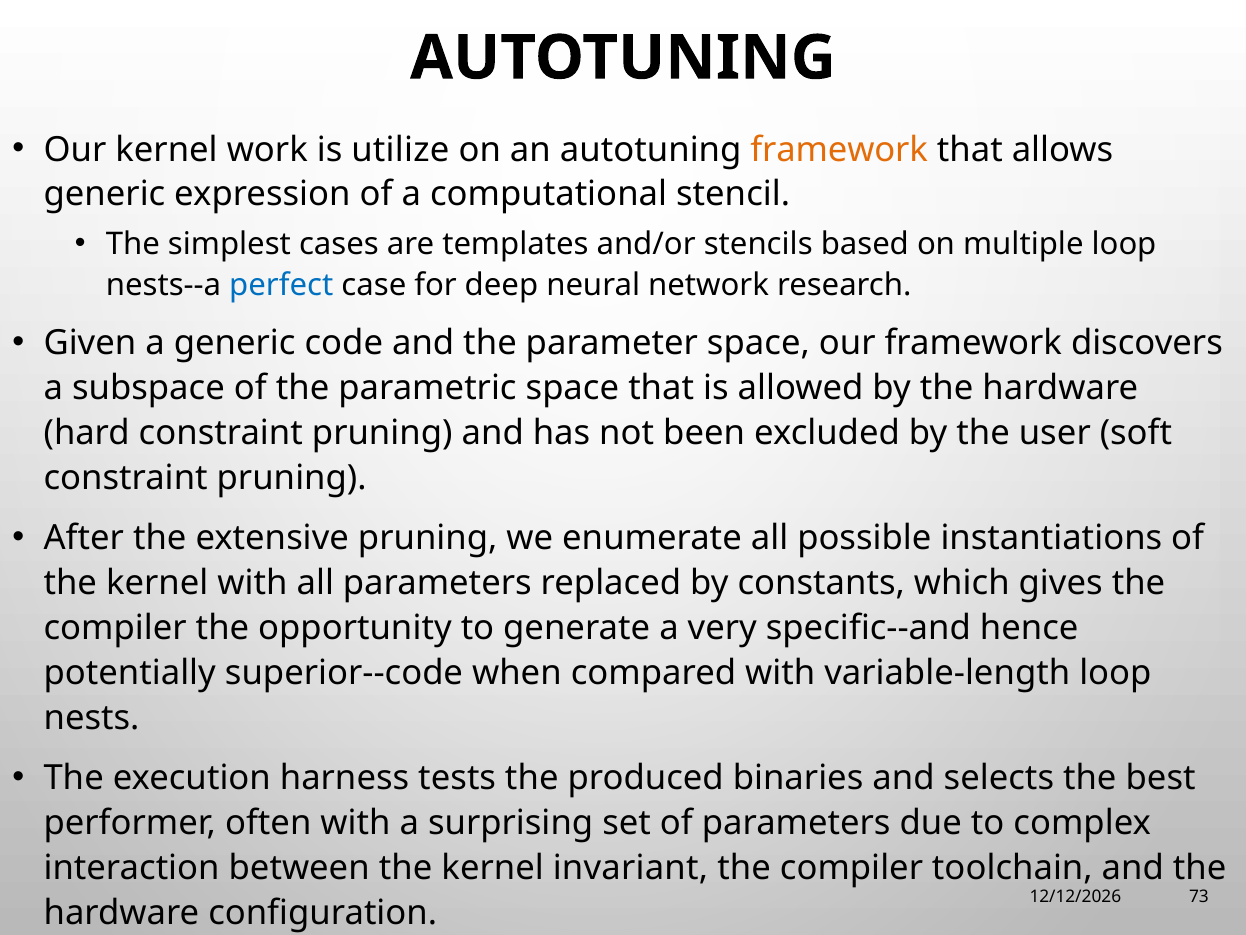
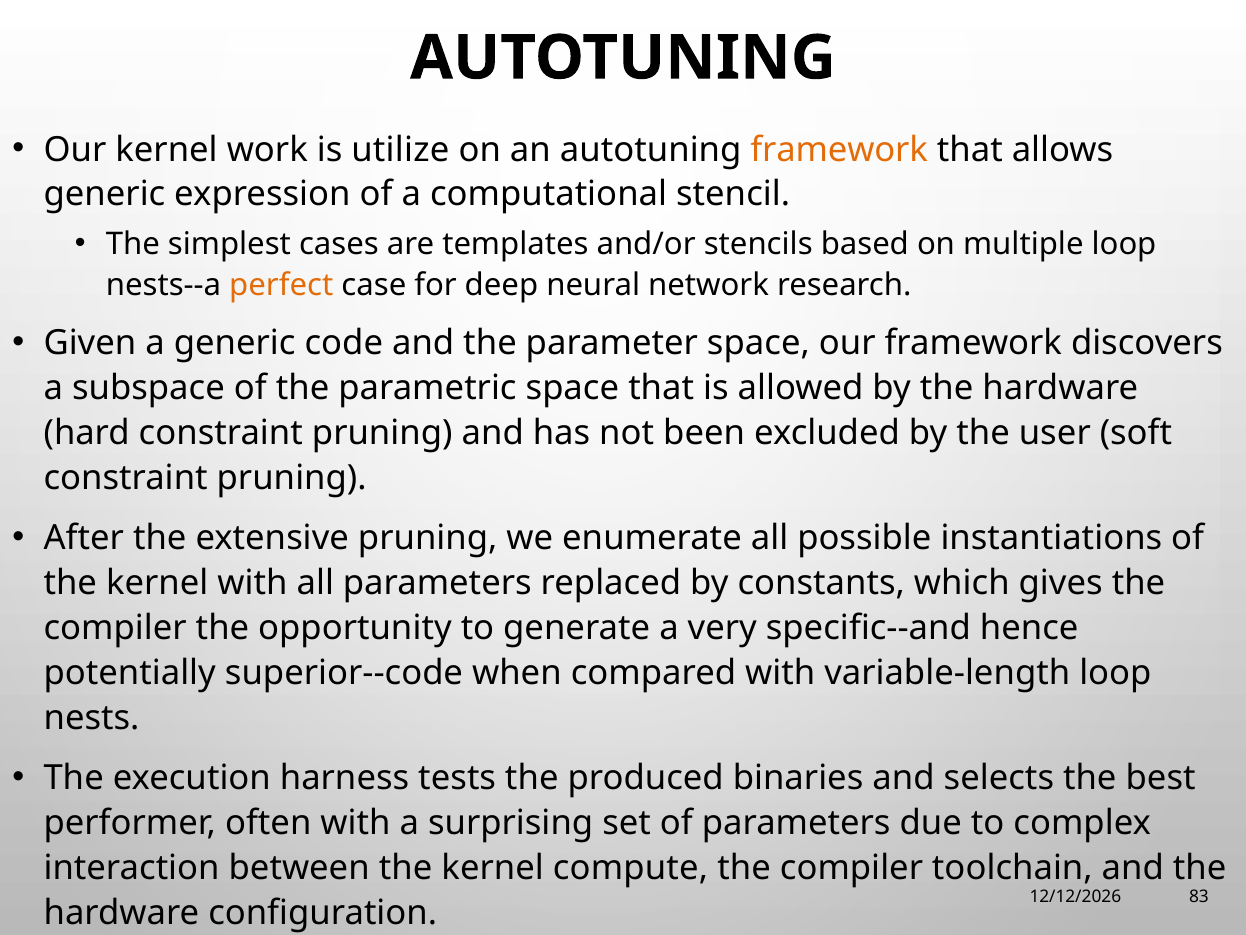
perfect colour: blue -> orange (281, 285)
invariant: invariant -> compute (630, 867)
73: 73 -> 83 (1199, 896)
